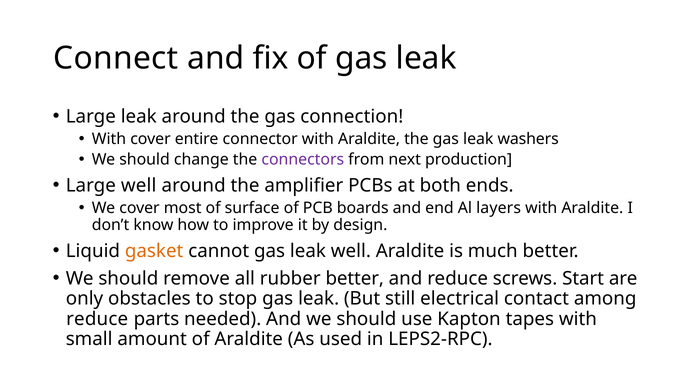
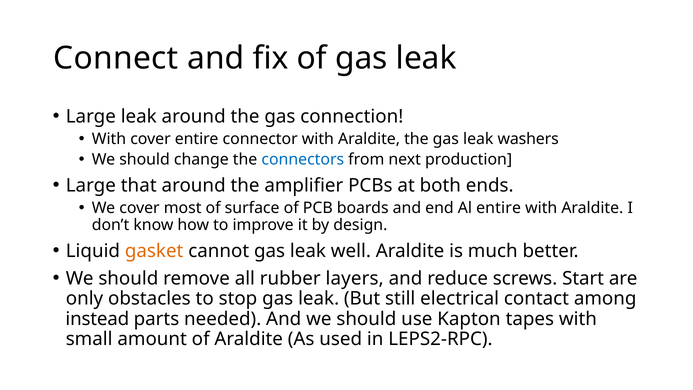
connectors colour: purple -> blue (303, 159)
Large well: well -> that (139, 185)
Al layers: layers -> entire (499, 208)
rubber better: better -> layers (355, 278)
reduce: reduce -> instead (97, 319)
